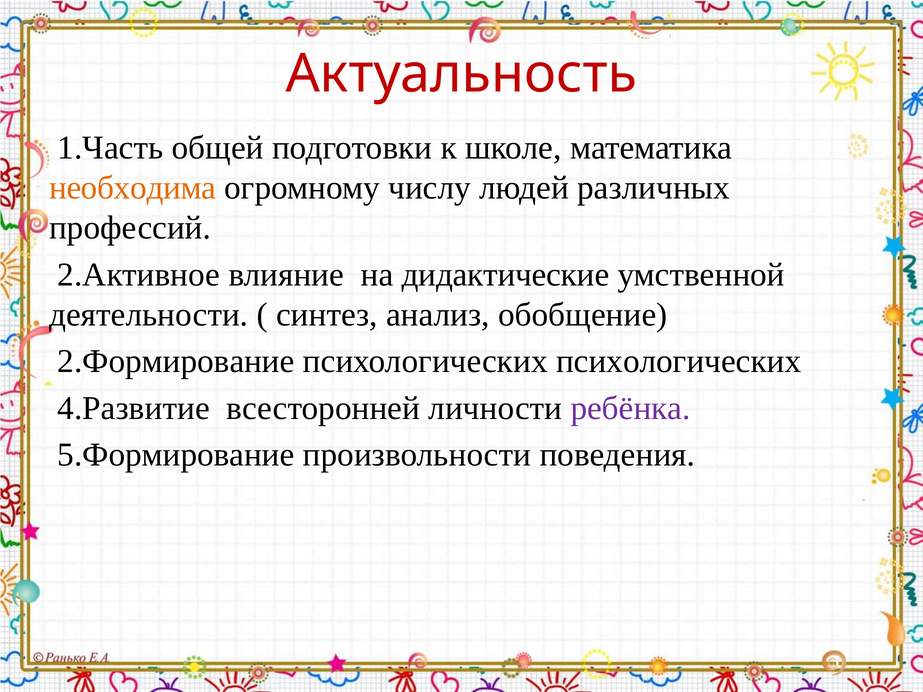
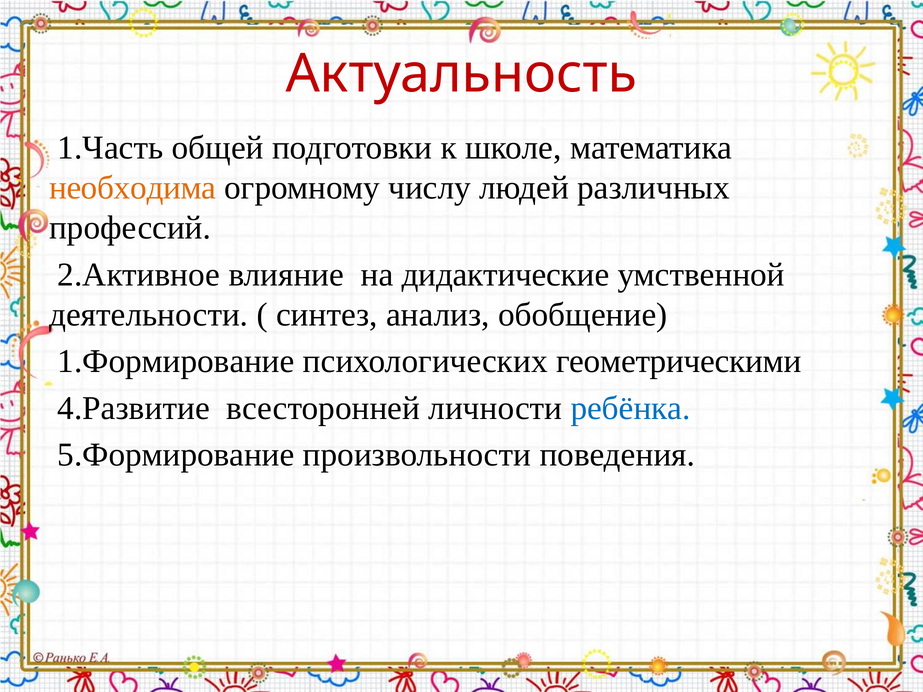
2.Формирование: 2.Формирование -> 1.Формирование (176, 362)
психологических психологических: психологических -> геометрическими (679, 362)
ребёнка colour: purple -> blue (631, 408)
